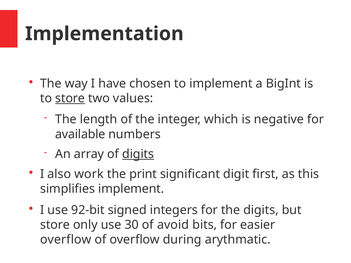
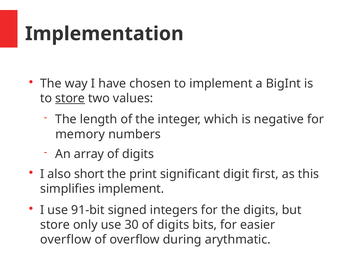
available: available -> memory (80, 134)
digits underline: present -> none (138, 154)
work: work -> short (89, 174)
92-bit: 92-bit -> 91-bit (88, 210)
30 of avoid: avoid -> digits (173, 225)
